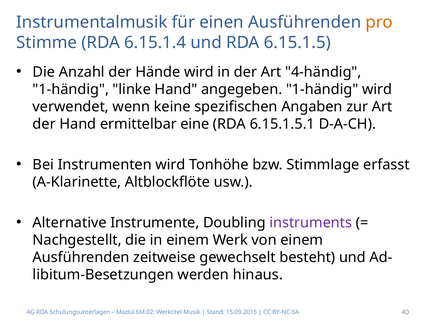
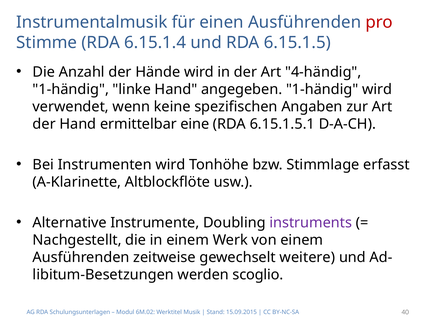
pro colour: orange -> red (379, 22)
besteht: besteht -> weitere (307, 258)
hinaus: hinaus -> scoglio (258, 275)
